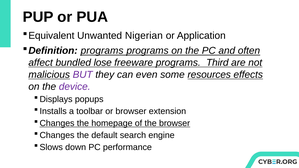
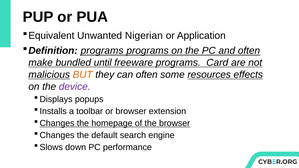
affect: affect -> make (41, 63)
lose: lose -> until (103, 63)
Third: Third -> Card (217, 63)
BUT colour: purple -> orange (83, 75)
can even: even -> often (147, 75)
